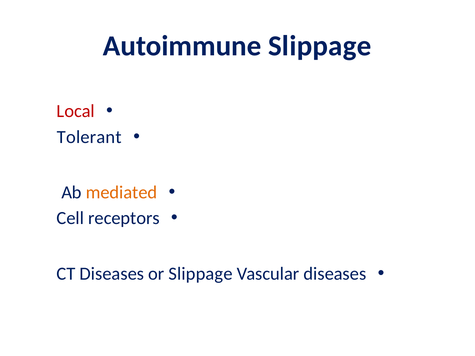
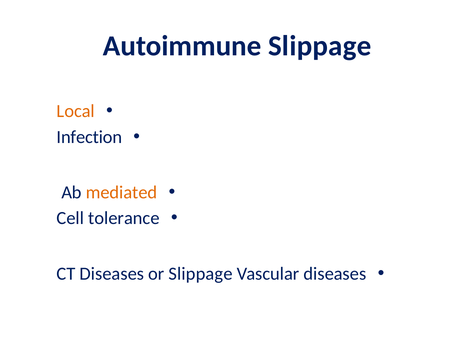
Local colour: red -> orange (76, 111)
Tolerant: Tolerant -> Infection (89, 137)
receptors: receptors -> tolerance (124, 218)
